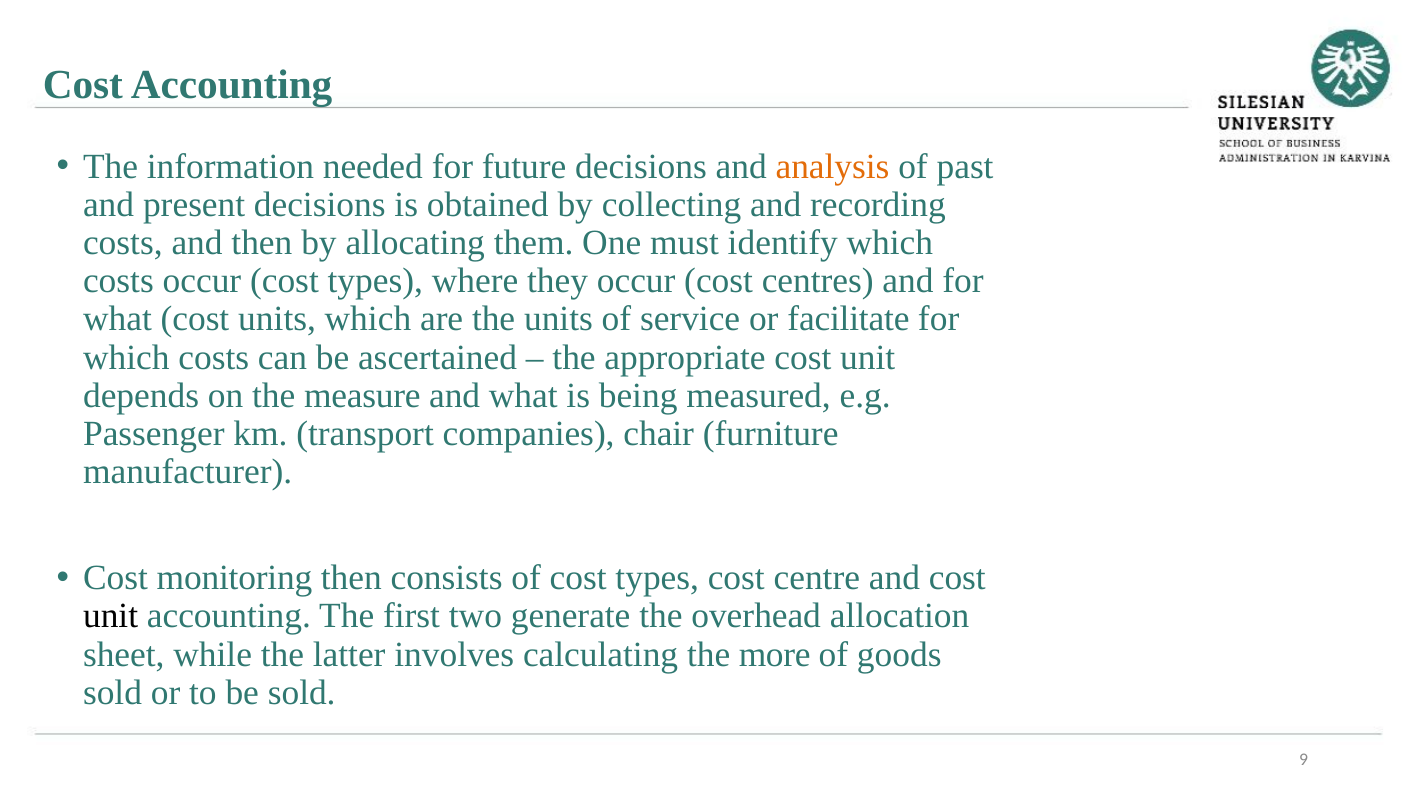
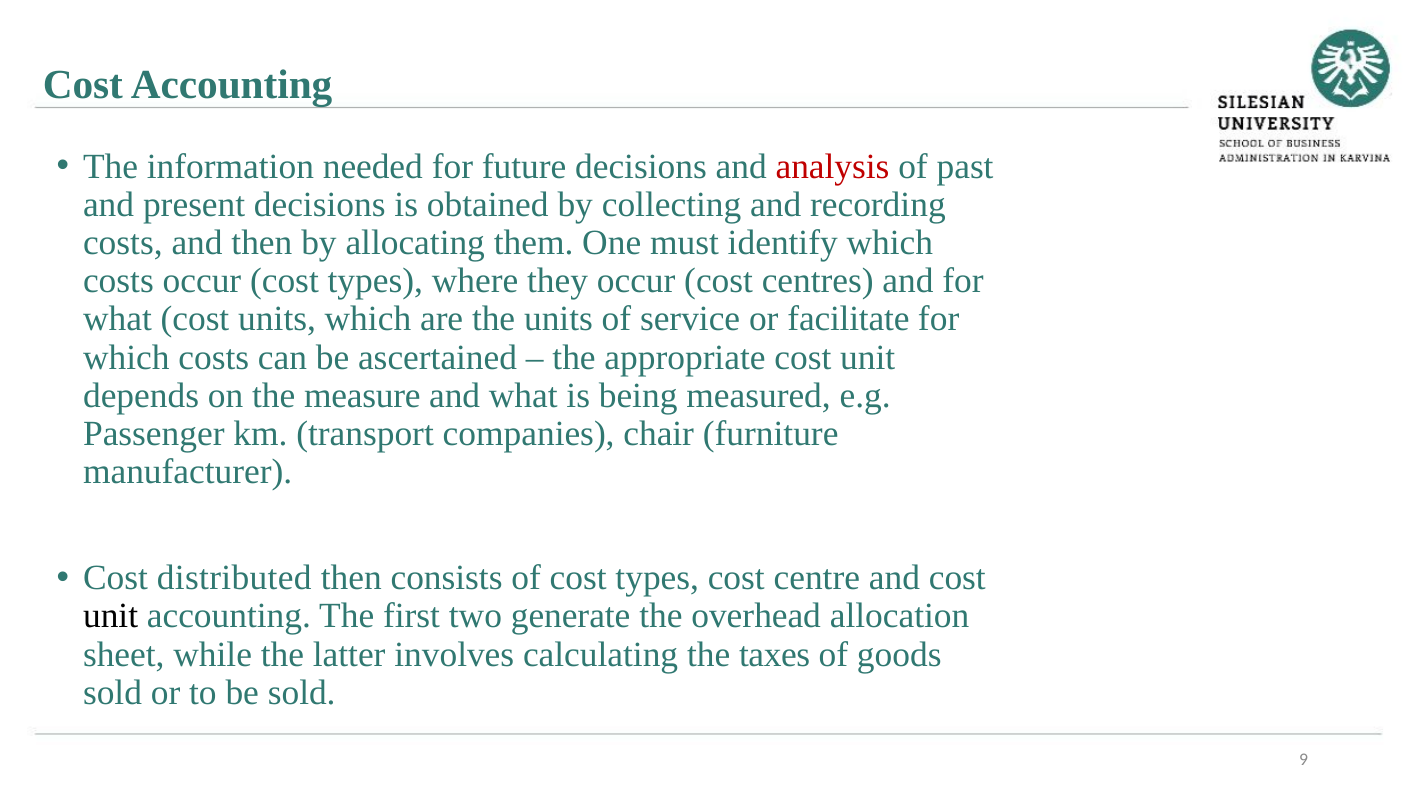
analysis colour: orange -> red (833, 167)
monitoring: monitoring -> distributed (234, 578)
more: more -> taxes (775, 655)
